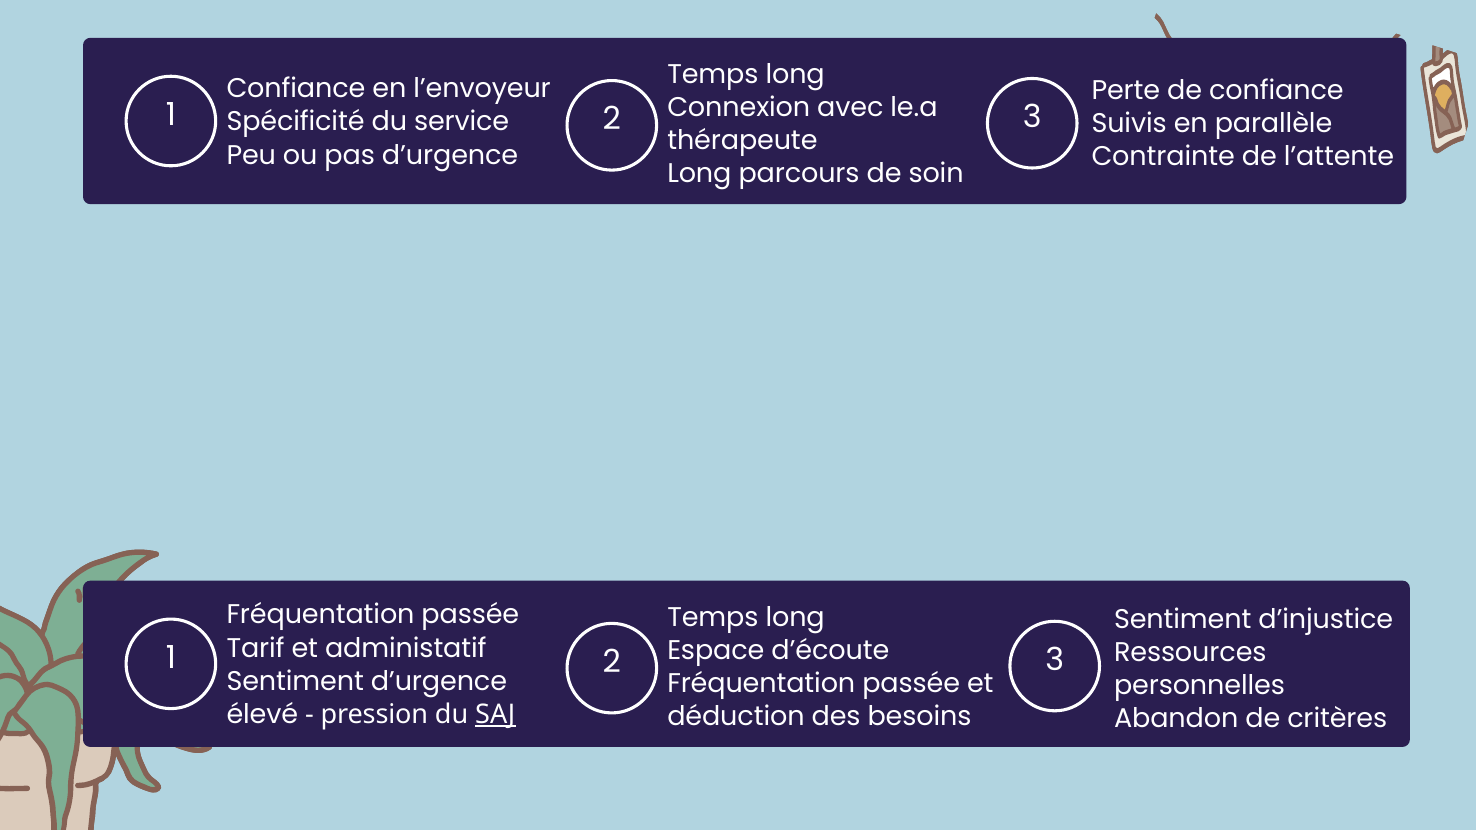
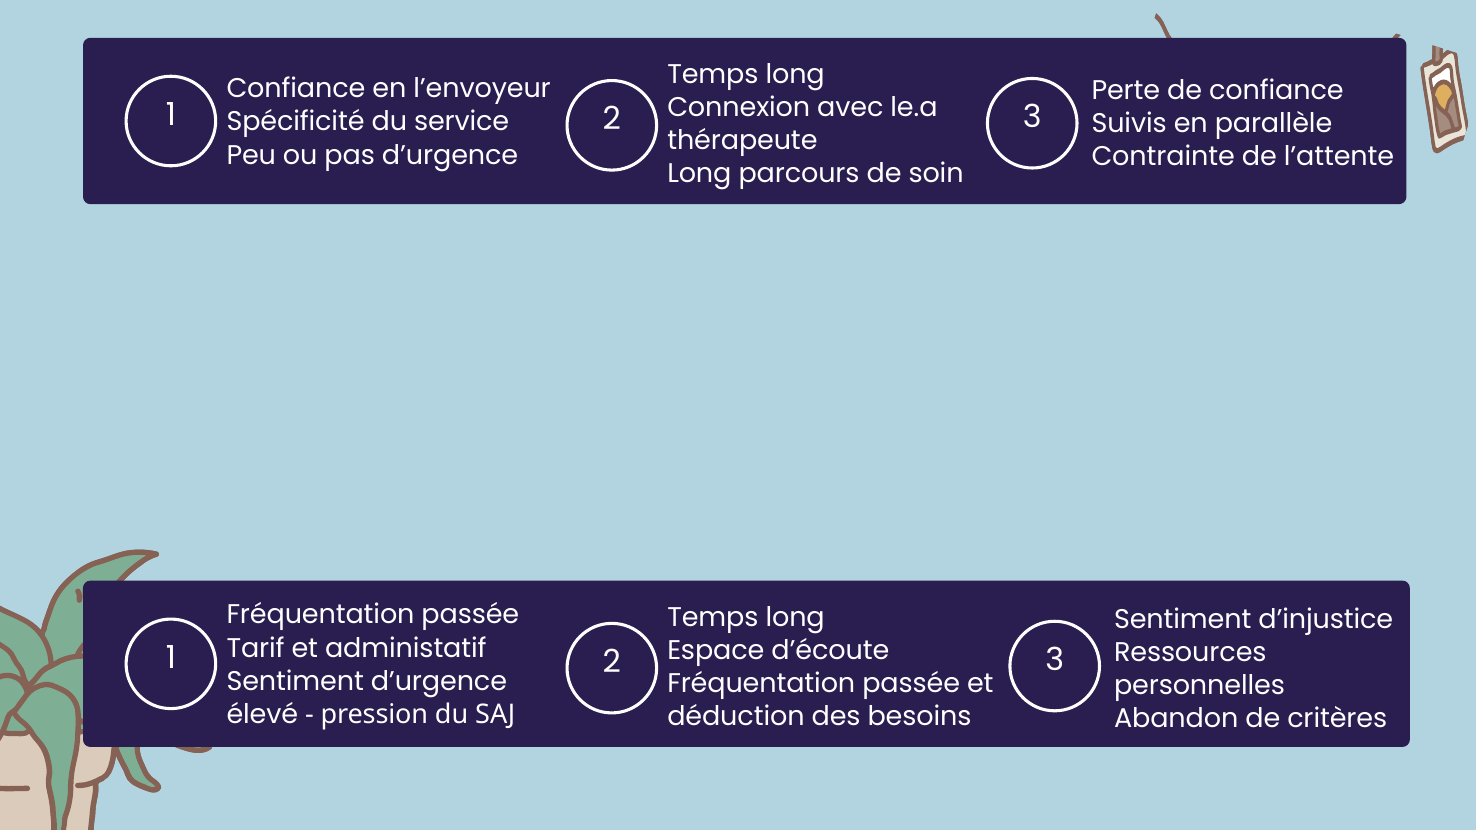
SAJ underline: present -> none (495, 714)
